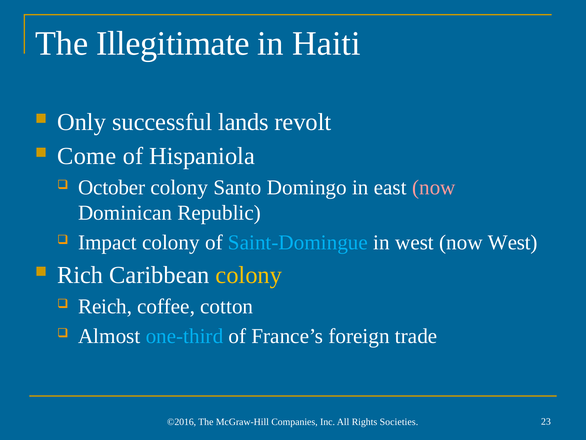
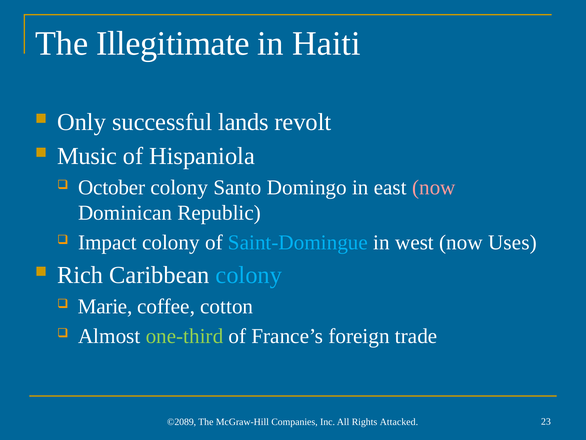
Come: Come -> Music (87, 156)
now West: West -> Uses (513, 242)
colony colour: yellow -> light blue (249, 275)
Reich: Reich -> Marie (105, 306)
one-third colour: light blue -> light green (184, 336)
©2016: ©2016 -> ©2089 (182, 422)
Societies: Societies -> Attacked (399, 422)
